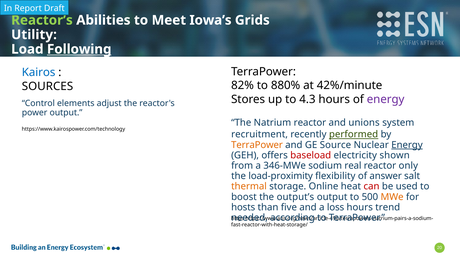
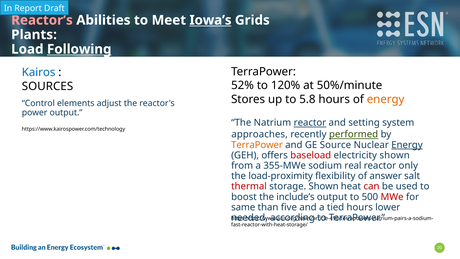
Reactor’s colour: light green -> pink (42, 20)
Iowa’s underline: none -> present (211, 20)
Utility: Utility -> Plants (34, 35)
82%: 82% -> 52% (242, 85)
880%: 880% -> 120% (286, 85)
42%/minute: 42%/minute -> 50%/minute (350, 85)
4.3: 4.3 -> 5.8 (307, 99)
energy colour: purple -> orange (386, 99)
reactor underline: none -> present (310, 123)
unions: unions -> setting (364, 123)
recruitment: recruitment -> approaches (260, 134)
346-MWe: 346-MWe -> 355-MWe (285, 166)
thermal colour: orange -> red (249, 186)
storage Online: Online -> Shown (324, 186)
output’s: output’s -> include’s (296, 197)
MWe colour: orange -> red (392, 197)
hosts: hosts -> same (243, 207)
loss: loss -> tied (336, 207)
trend: trend -> lower (388, 207)
